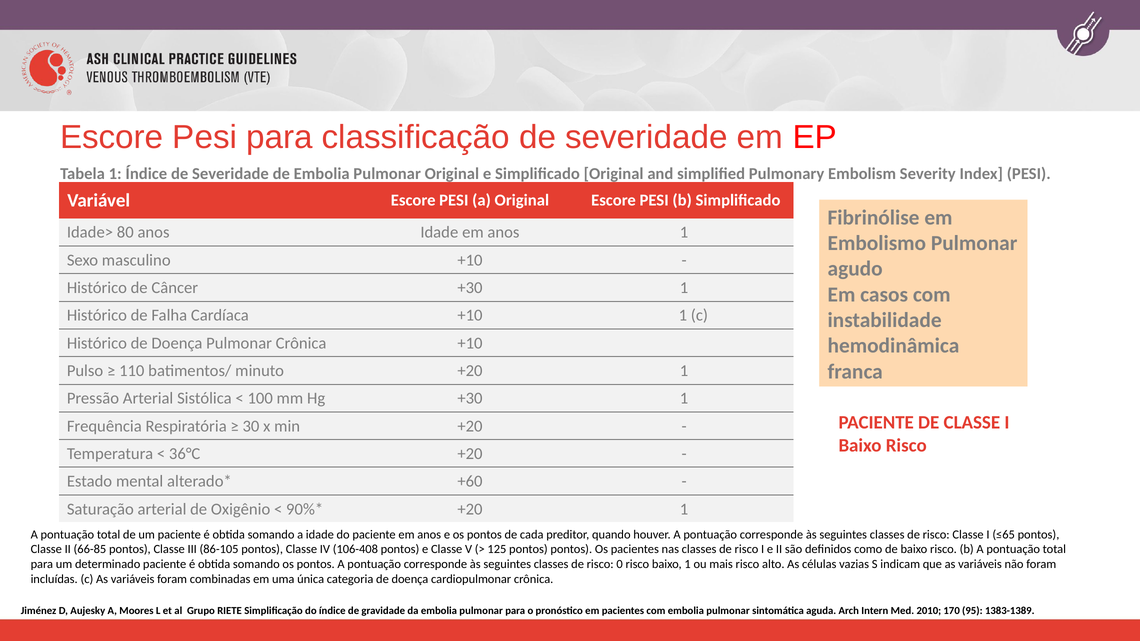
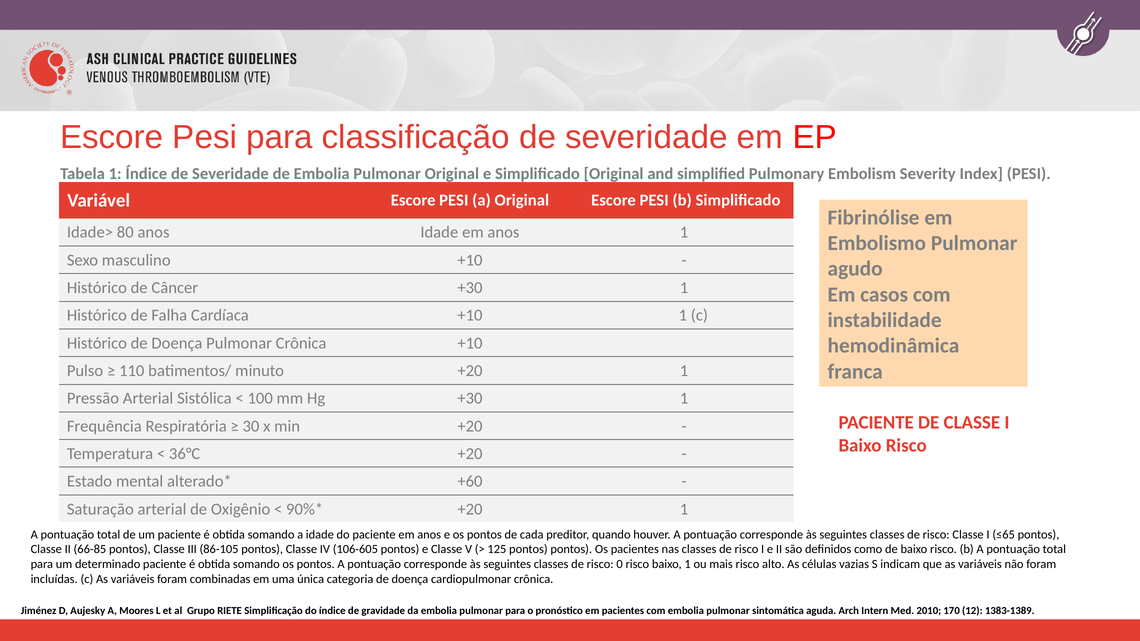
106-408: 106-408 -> 106-605 (355, 550)
95: 95 -> 12 (972, 611)
